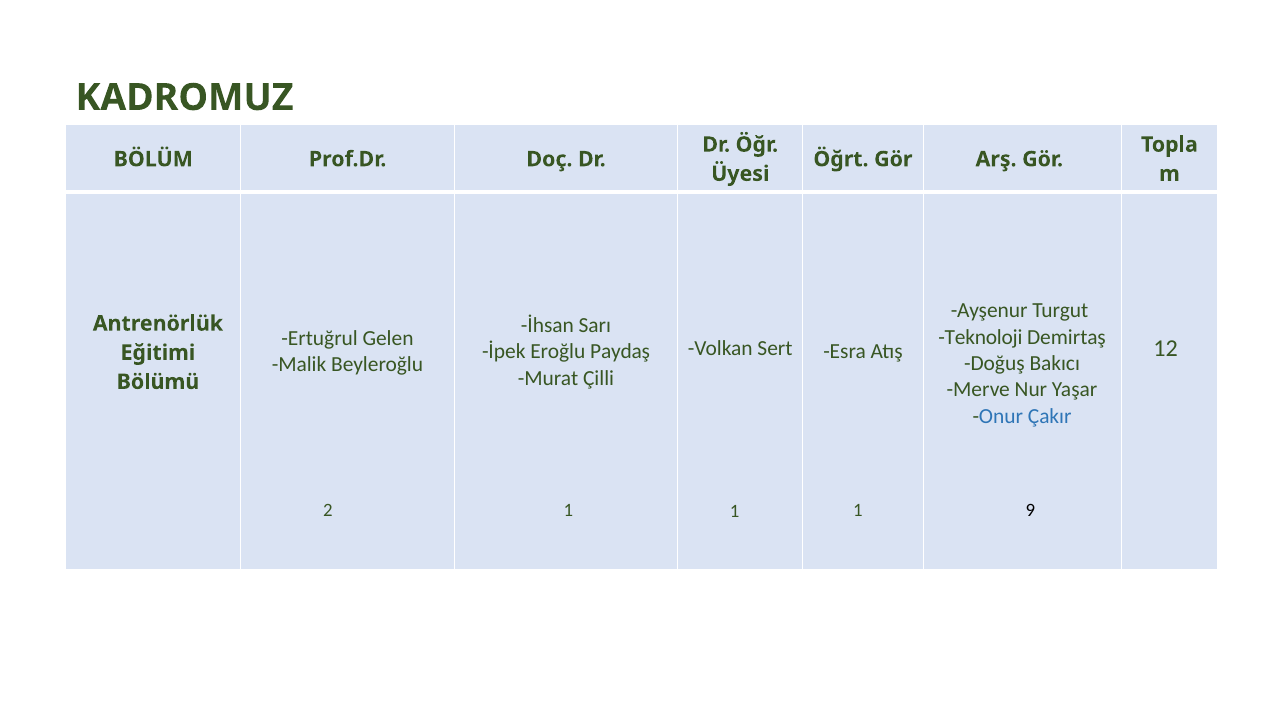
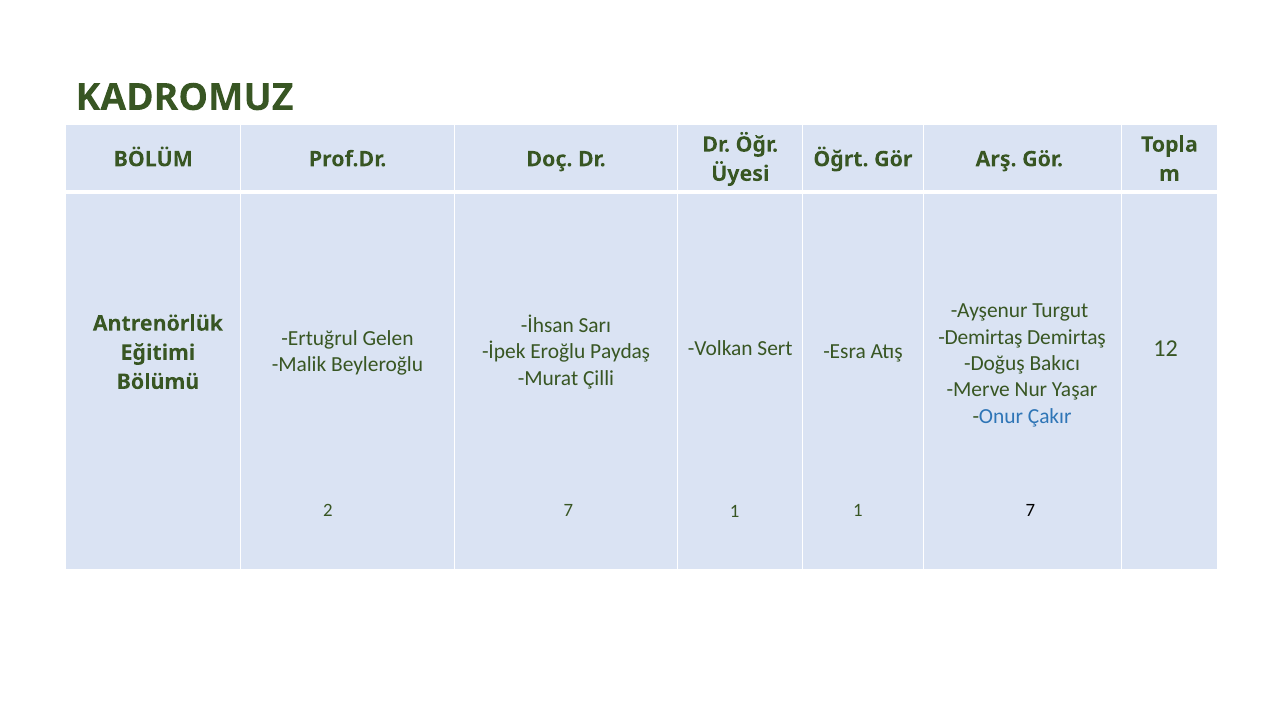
Teknoloji: Teknoloji -> Demirtaş (980, 337)
2 1: 1 -> 7 (568, 510)
1 9: 9 -> 7 (1030, 510)
